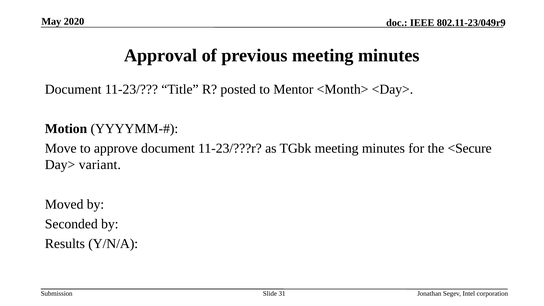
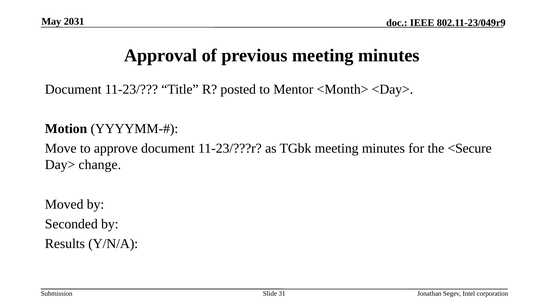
2020: 2020 -> 2031 (74, 22)
variant: variant -> change (100, 165)
